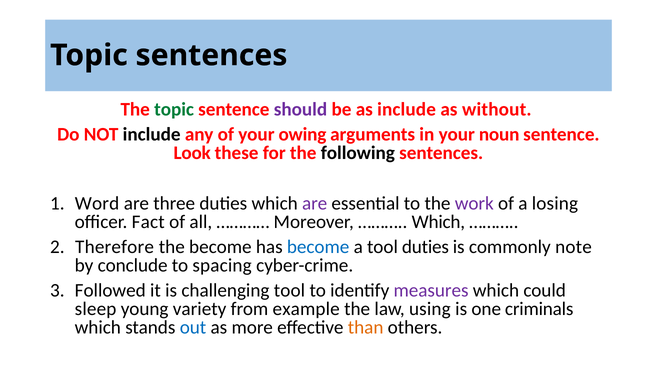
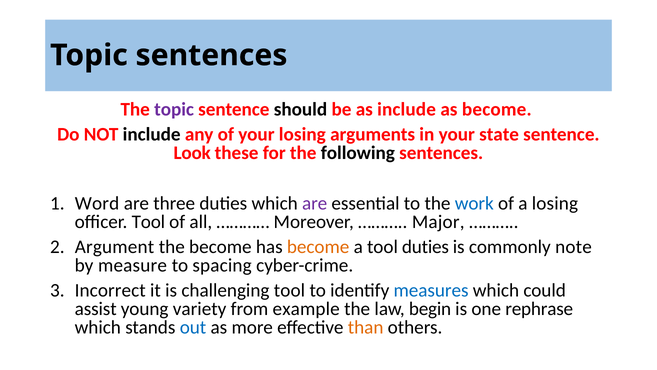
topic colour: green -> purple (174, 109)
should colour: purple -> black (301, 109)
as without: without -> become (497, 109)
your owing: owing -> losing (302, 134)
noun: noun -> state (499, 134)
work colour: purple -> blue (474, 203)
officer Fact: Fact -> Tool (148, 222)
Which: Which -> Major (438, 222)
Therefore: Therefore -> Argument (115, 247)
become colour: blue -> orange (318, 247)
conclude: conclude -> measure (132, 265)
Followed: Followed -> Incorrect (110, 290)
measures colour: purple -> blue (431, 290)
sleep: sleep -> assist (96, 309)
using: using -> begin (430, 309)
criminals: criminals -> rephrase (539, 309)
